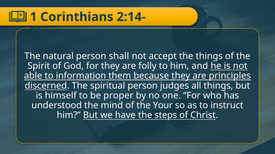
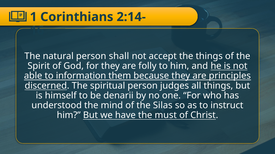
proper: proper -> denarii (118, 96)
Your: Your -> Silas (163, 106)
steps: steps -> must (166, 116)
